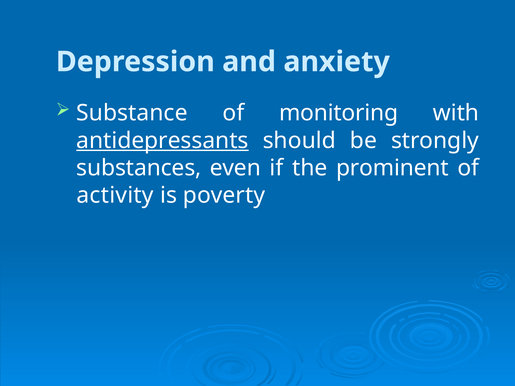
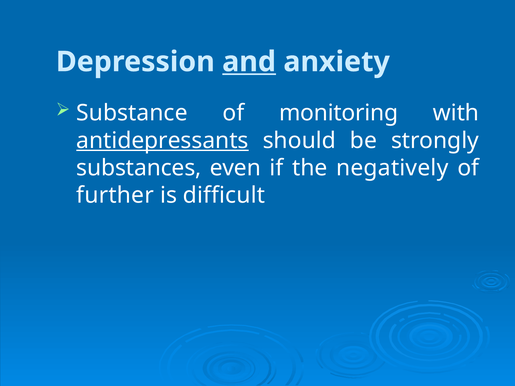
and underline: none -> present (249, 62)
prominent: prominent -> negatively (392, 168)
activity: activity -> further (115, 196)
poverty: poverty -> difficult (224, 196)
